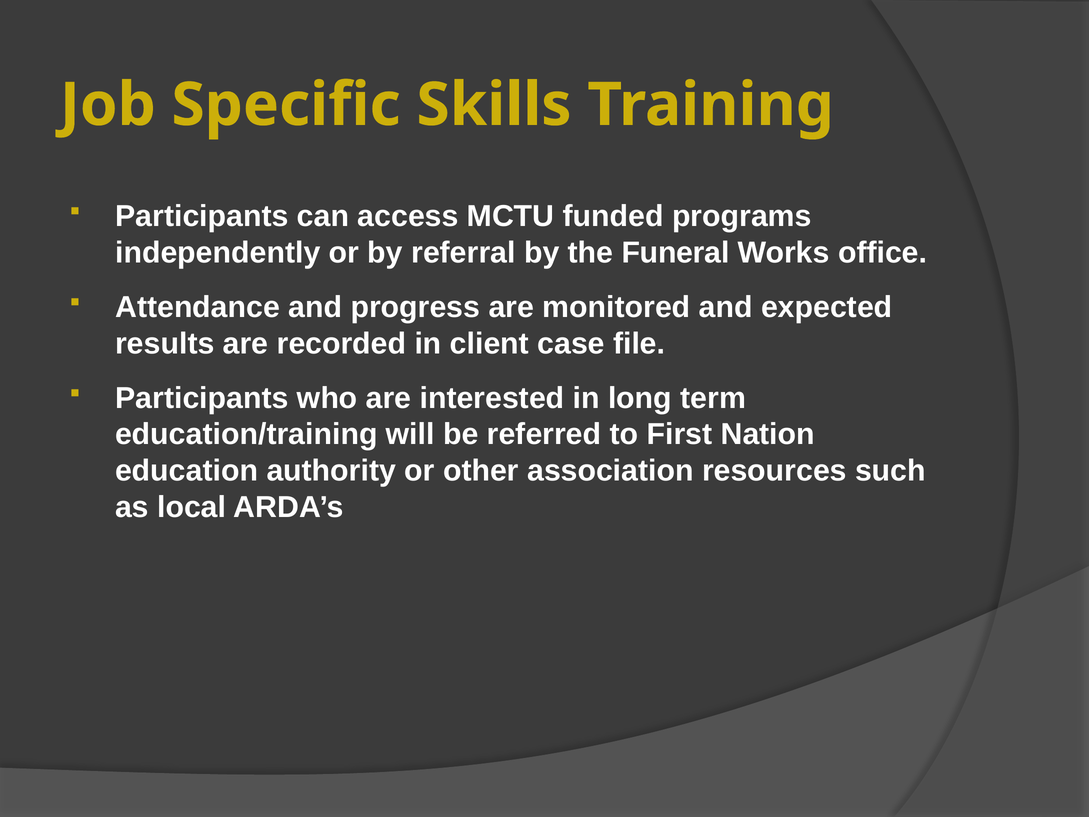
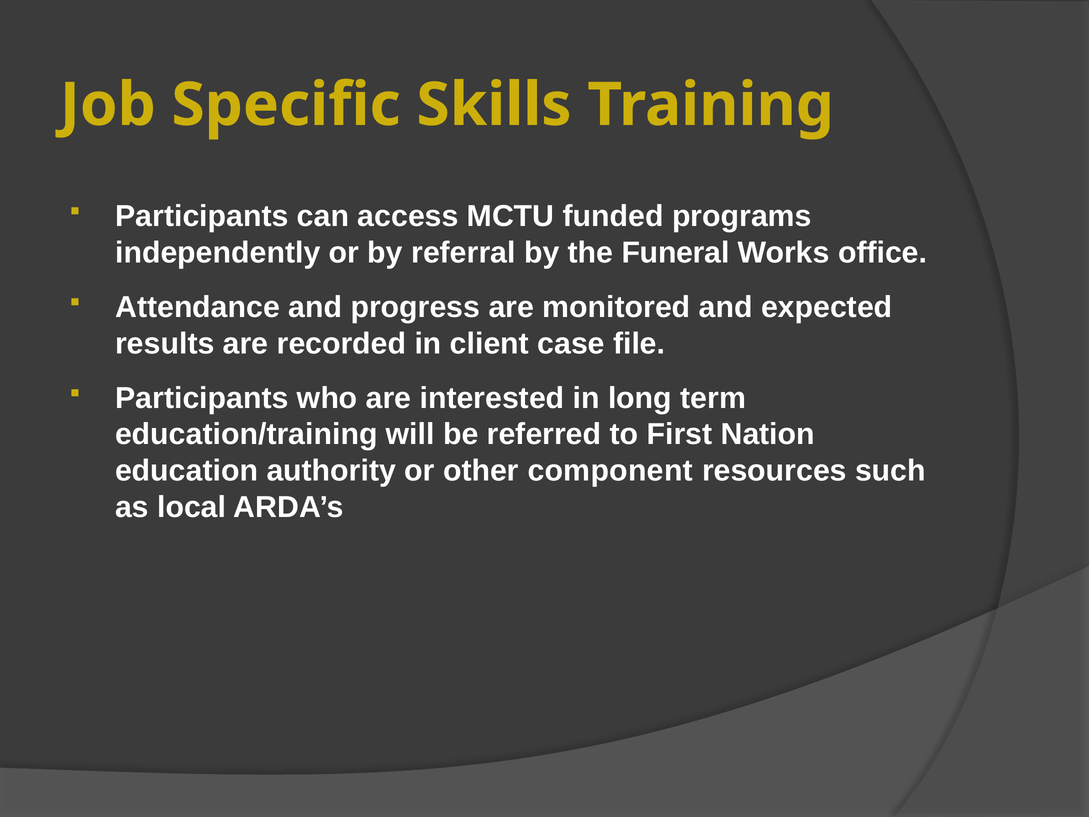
association: association -> component (610, 471)
